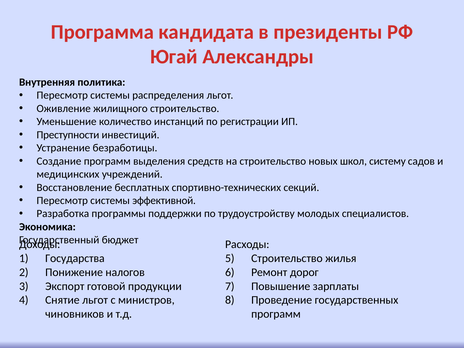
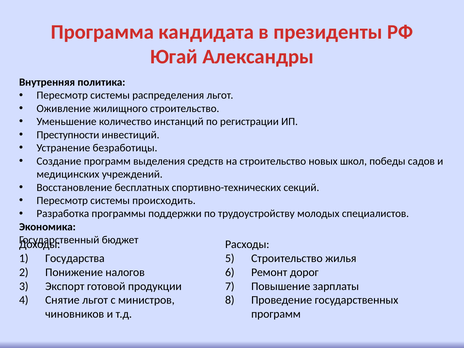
систему: систему -> победы (387, 161)
эффективной: эффективной -> происходить (164, 201)
